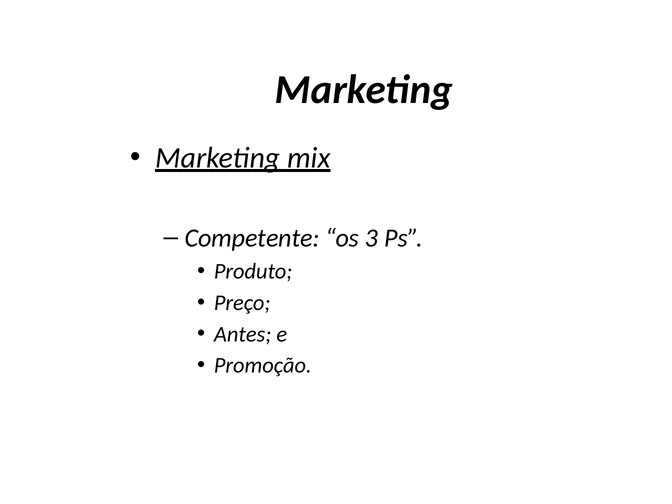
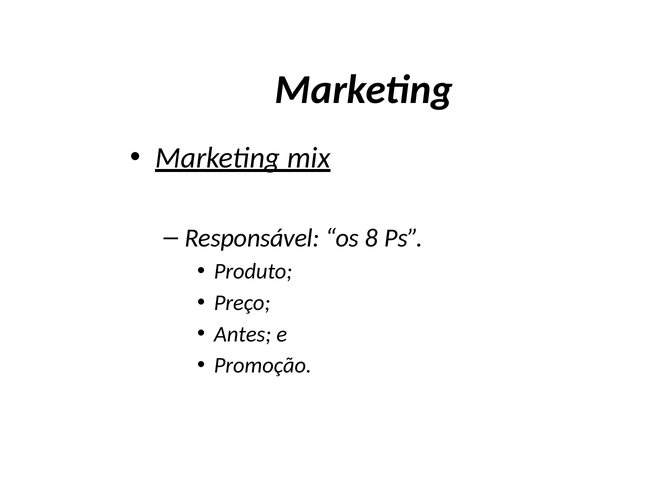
Competente: Competente -> Responsável (252, 238)
3: 3 -> 8 (372, 238)
